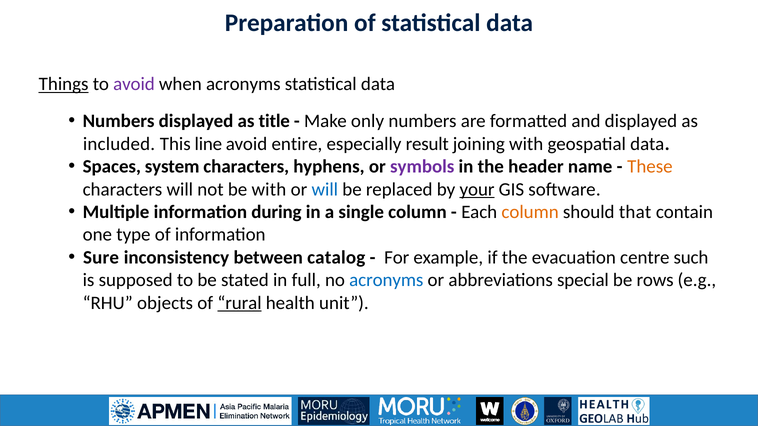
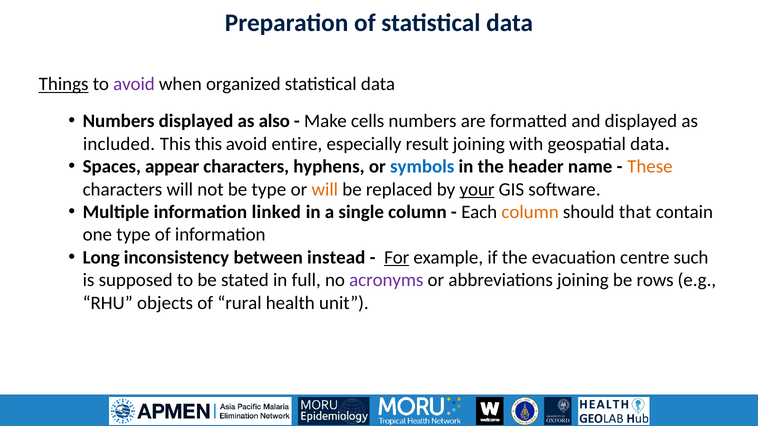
when acronyms: acronyms -> organized (243, 84)
title: title -> also (274, 121)
only: only -> cells (368, 121)
This line: line -> this (208, 144)
system: system -> appear (172, 167)
symbols colour: purple -> blue (422, 167)
be with: with -> type (269, 189)
will colour: blue -> orange (325, 189)
during: during -> linked (276, 212)
Sure: Sure -> Long (101, 258)
catalog: catalog -> instead (336, 258)
For underline: none -> present (397, 258)
acronyms colour: blue -> purple (386, 280)
abbreviations special: special -> joining (583, 280)
rural underline: present -> none (239, 303)
